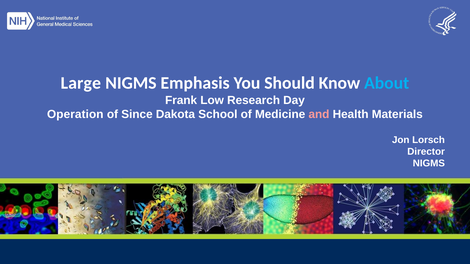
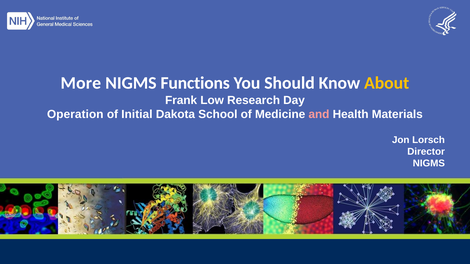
Large: Large -> More (81, 83)
Emphasis: Emphasis -> Functions (195, 83)
About colour: light blue -> yellow (387, 83)
Since: Since -> Initial (137, 115)
